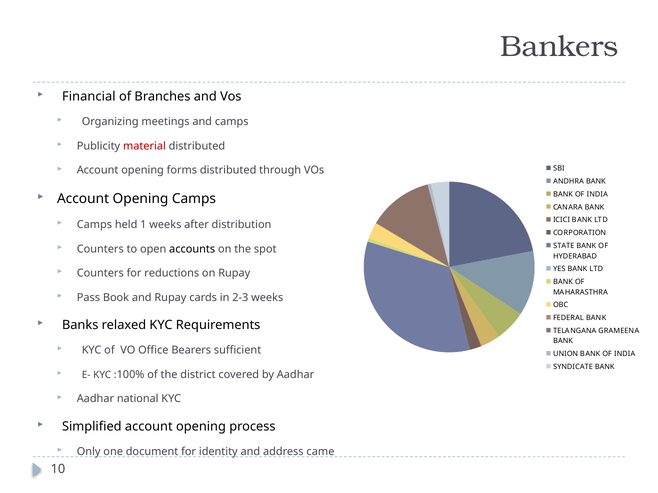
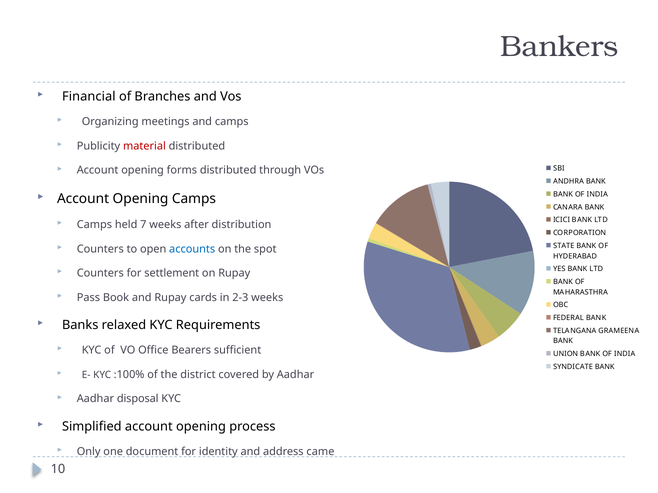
1: 1 -> 7 (143, 225)
accounts colour: black -> blue (192, 249)
reductions: reductions -> settlement (172, 274)
national: national -> disposal (138, 399)
